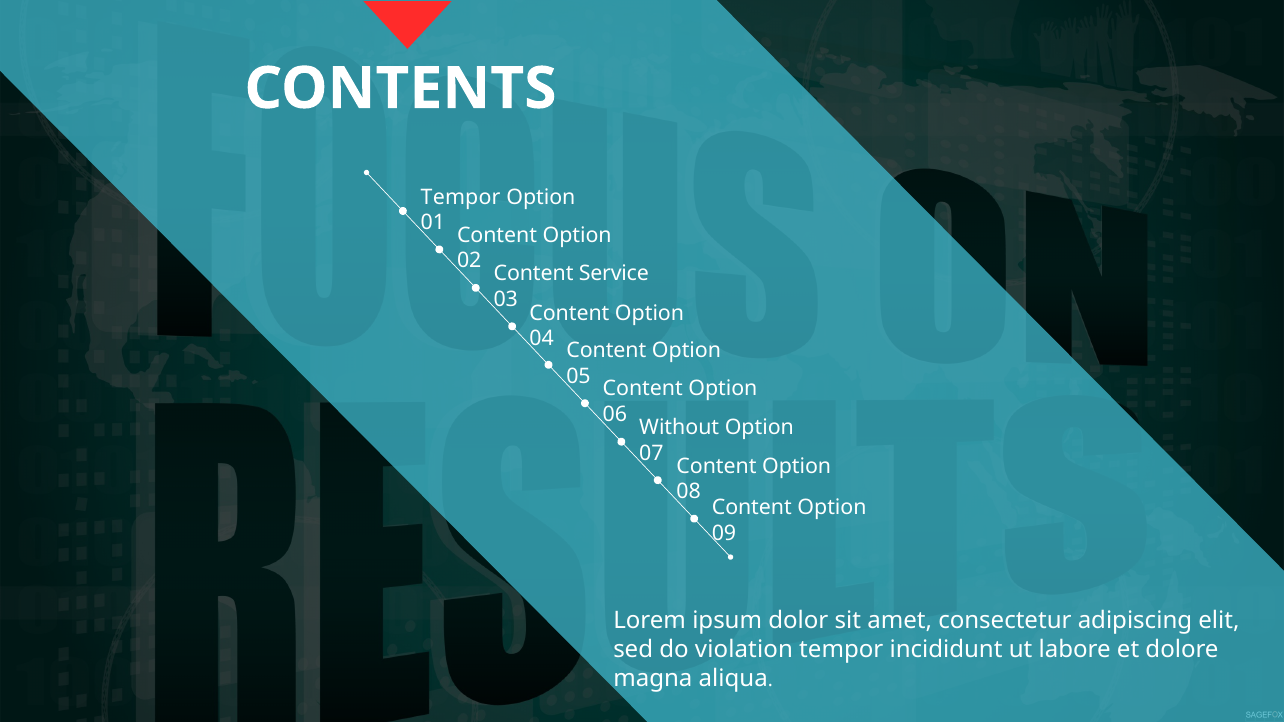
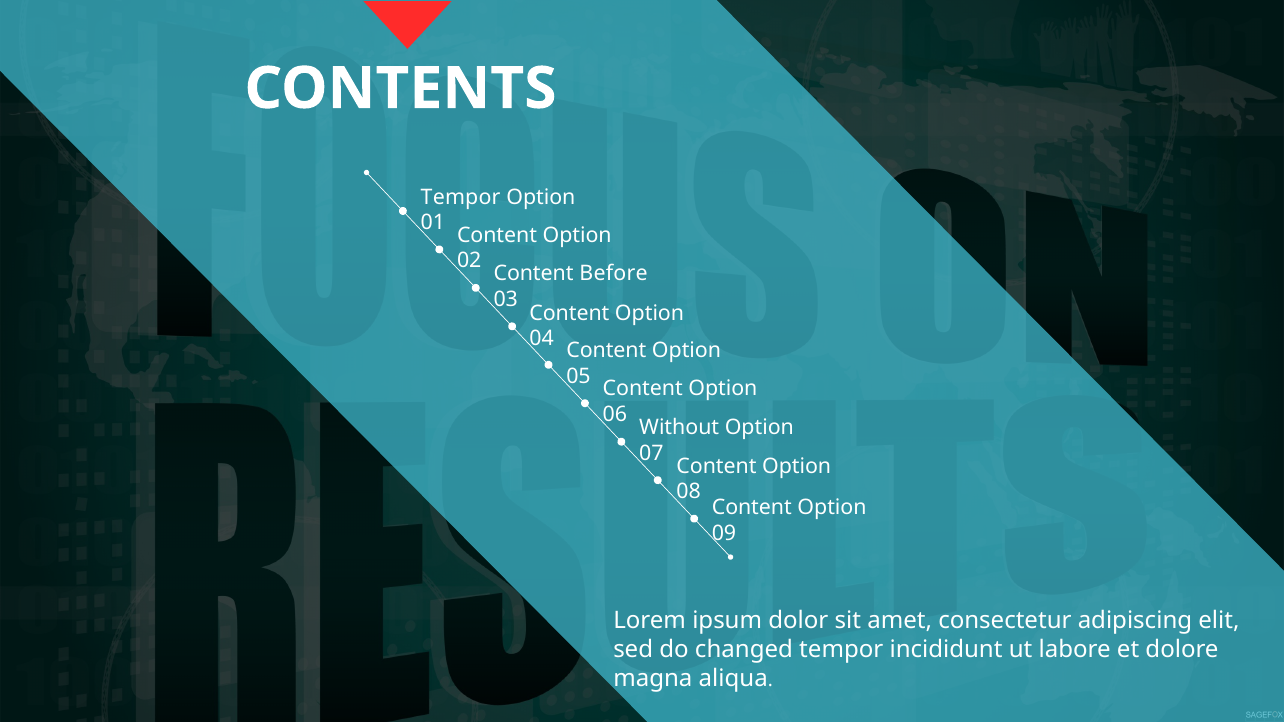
Service: Service -> Before (614, 274)
violation: violation -> changed (744, 650)
